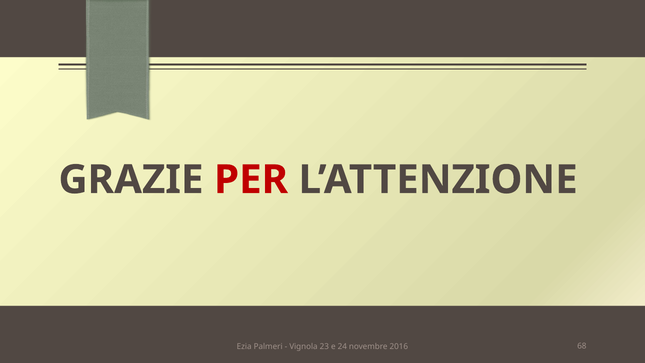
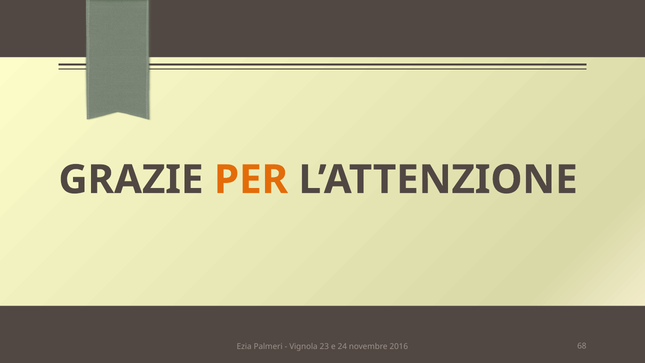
PER colour: red -> orange (251, 180)
